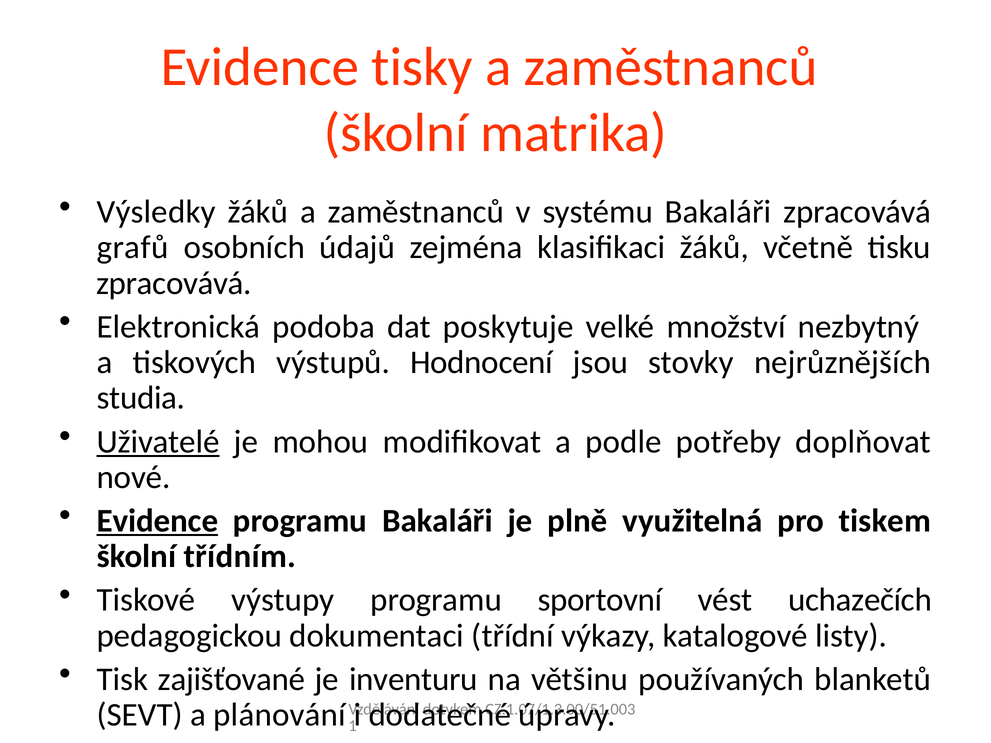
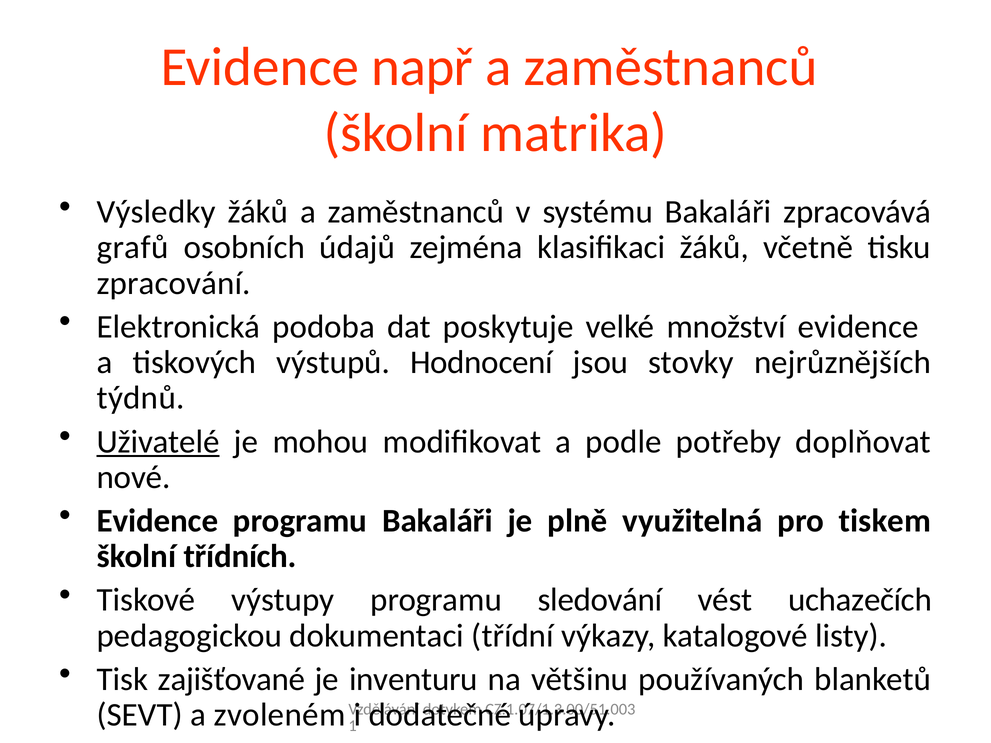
tisky: tisky -> např (422, 67)
zpracovává: zpracovává -> zpracování (174, 283)
množství nezbytný: nezbytný -> evidence (858, 327)
studia: studia -> týdnů (141, 398)
Evidence underline: present -> none (157, 521)
třídním: třídním -> třídních (240, 557)
sportovní: sportovní -> sledování (600, 600)
plánování: plánování -> zvoleném (280, 715)
